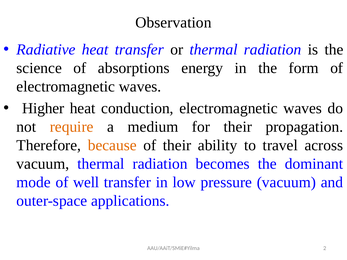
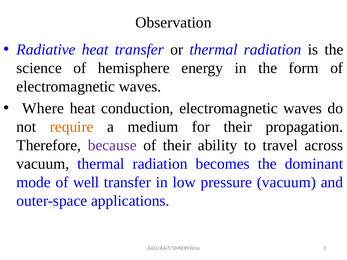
absorptions: absorptions -> hemisphere (134, 68)
Higher: Higher -> Where (43, 108)
because colour: orange -> purple (112, 145)
